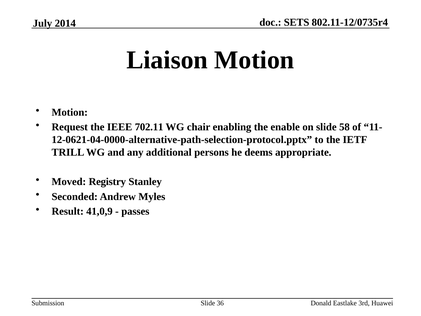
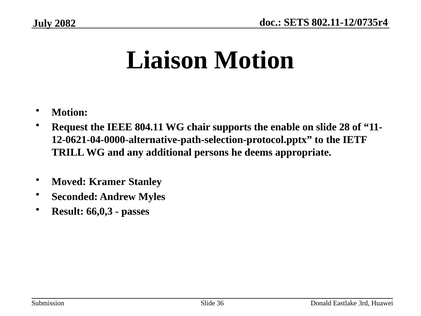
2014: 2014 -> 2082 (65, 23)
702.11: 702.11 -> 804.11 (149, 127)
enabling: enabling -> supports (232, 127)
58: 58 -> 28 (344, 127)
Registry: Registry -> Kramer (107, 182)
41,0,9: 41,0,9 -> 66,0,3 (99, 211)
